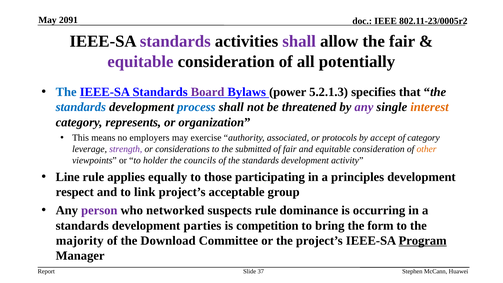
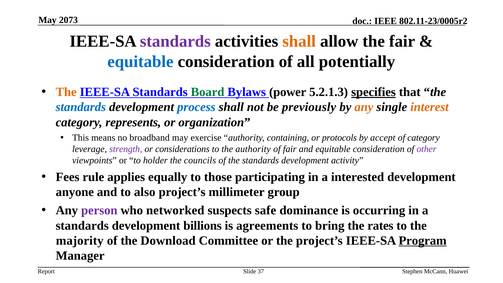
2091: 2091 -> 2073 (68, 20)
shall colour: purple -> orange (299, 41)
equitable colour: purple -> blue (140, 61)
The colour: blue -> orange (66, 92)
Board colour: purple -> green (208, 92)
specifies underline: none -> present (373, 92)
threatened: threatened -> previously (309, 107)
any colour: purple -> orange (364, 107)
employers: employers -> broadband (150, 138)
associated: associated -> containing (288, 138)
the submitted: submitted -> authority (253, 149)
other colour: orange -> purple (427, 149)
Line: Line -> Fees (68, 177)
principles: principles -> interested (358, 177)
respect: respect -> anyone (75, 192)
link: link -> also (145, 192)
acceptable: acceptable -> millimeter (237, 192)
suspects rule: rule -> safe (266, 210)
parties: parties -> billions (203, 225)
competition: competition -> agreements (267, 225)
form: form -> rates (380, 225)
